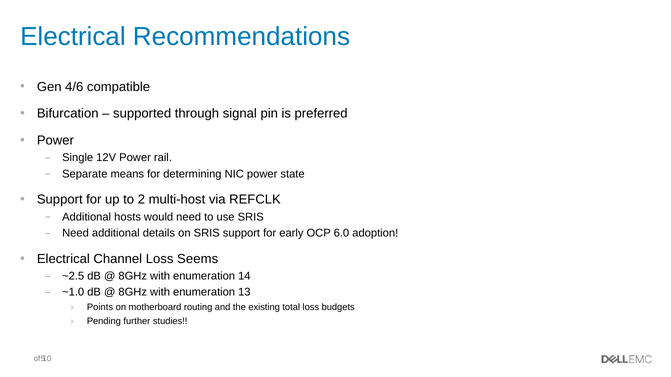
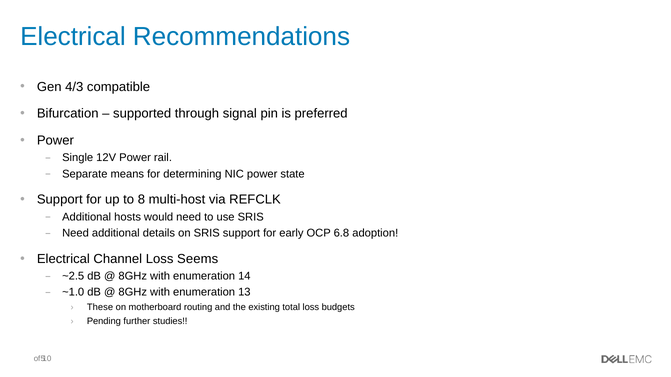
4/6: 4/6 -> 4/3 (74, 87)
2: 2 -> 8 (141, 200)
6.0: 6.0 -> 6.8 (341, 233)
Points: Points -> These (100, 308)
